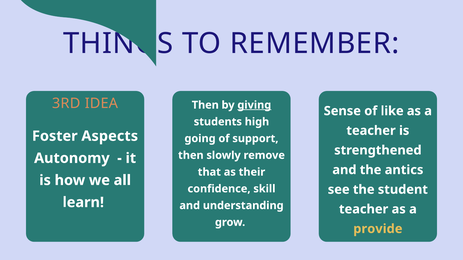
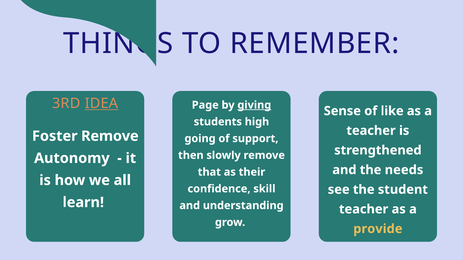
IDEA underline: none -> present (101, 104)
Then: Then -> Page (205, 105)
Foster Aspects: Aspects -> Remove (110, 136)
antics: antics -> needs (404, 170)
